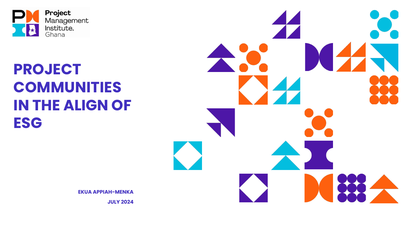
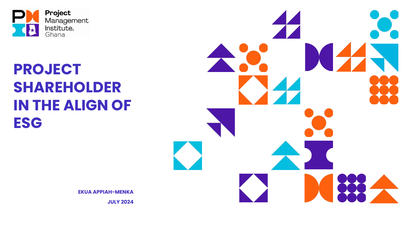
COMMUNITIES: COMMUNITIES -> SHAREHOLDER (68, 88)
